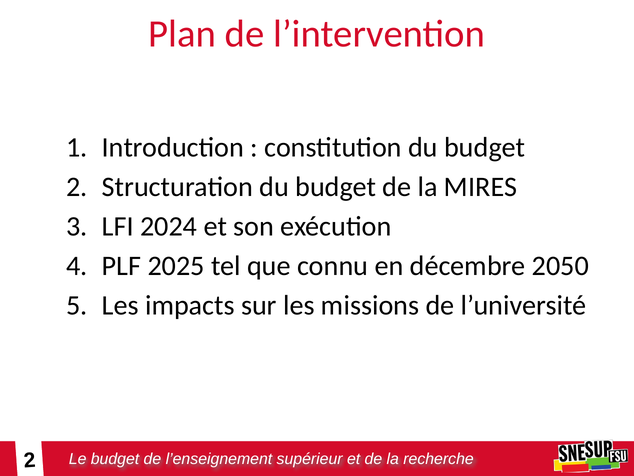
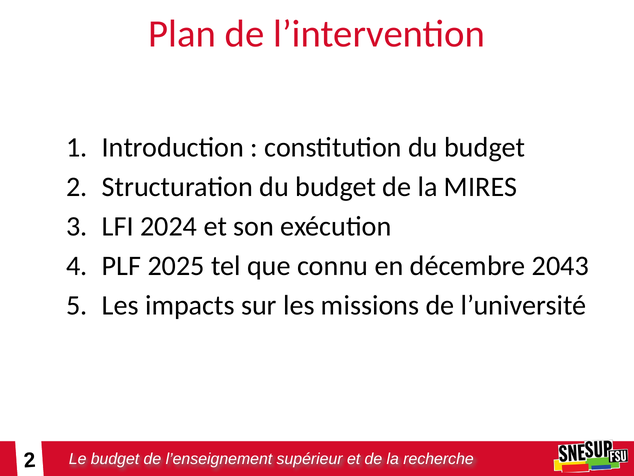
2050: 2050 -> 2043 (560, 266)
